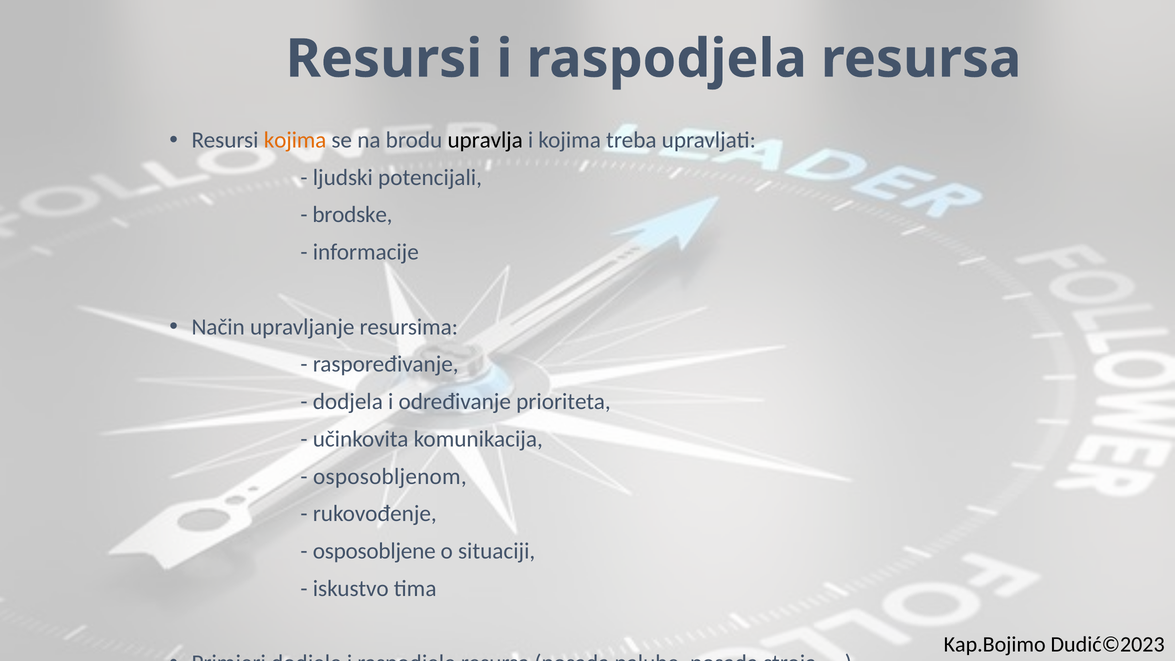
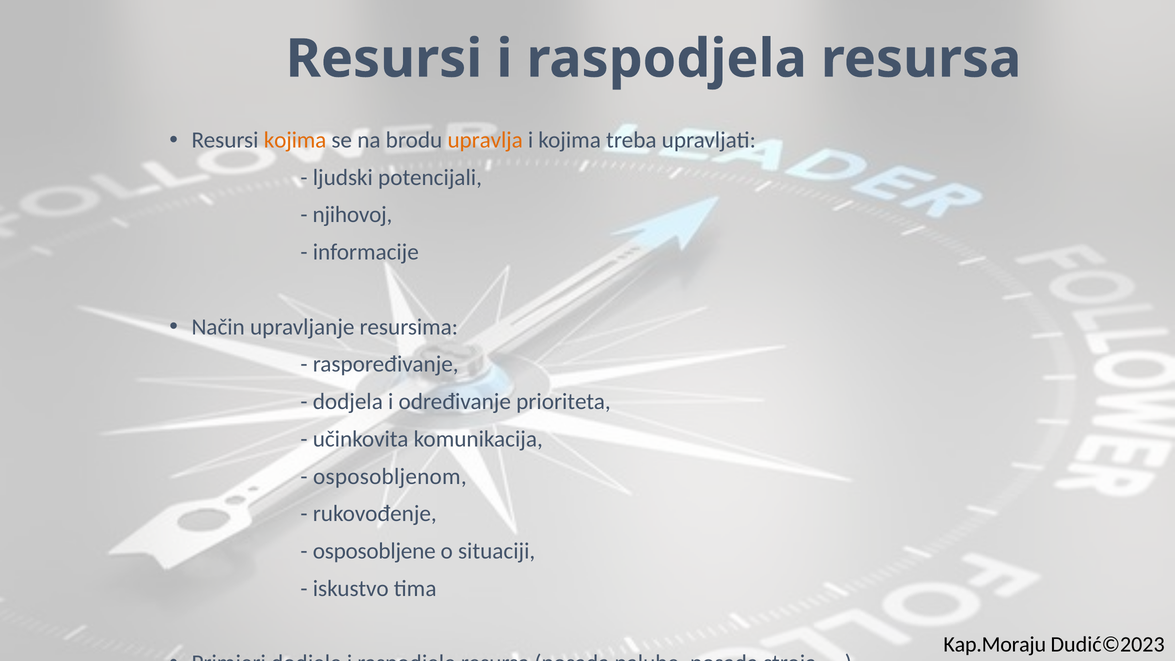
upravlja colour: black -> orange (485, 140)
brodske: brodske -> njihovoj (352, 215)
Kap.Bojimo: Kap.Bojimo -> Kap.Moraju (995, 644)
